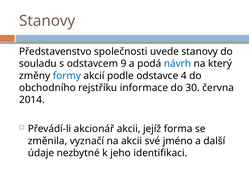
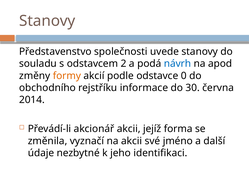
9: 9 -> 2 (124, 64)
který: který -> apod (220, 64)
formy colour: blue -> orange (67, 76)
4: 4 -> 0 (184, 76)
